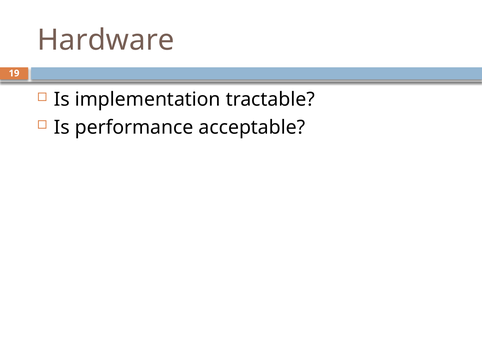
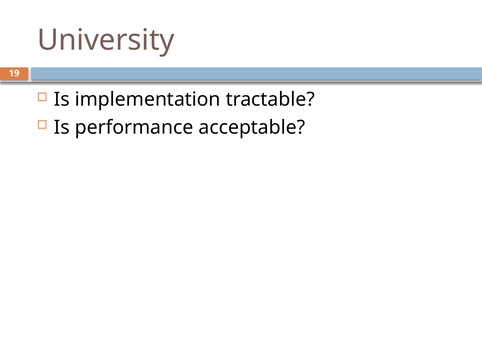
Hardware: Hardware -> University (106, 40)
